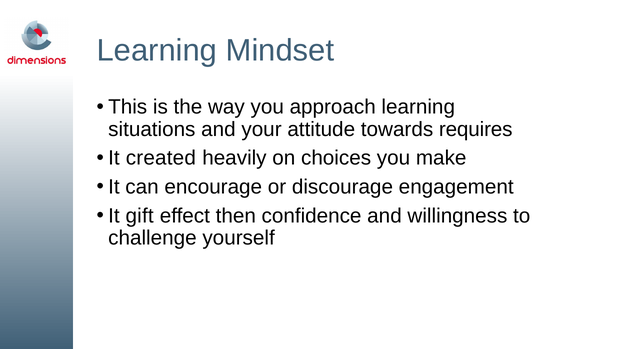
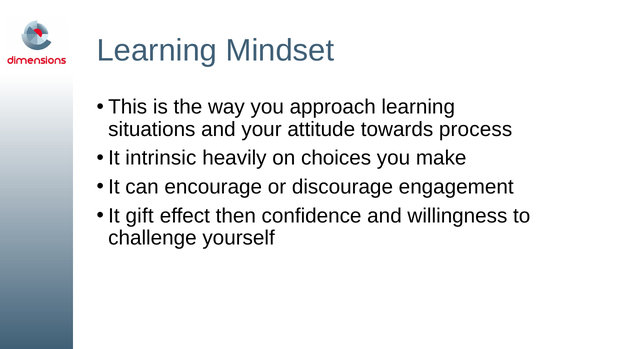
requires: requires -> process (476, 129)
created: created -> intrinsic (161, 158)
